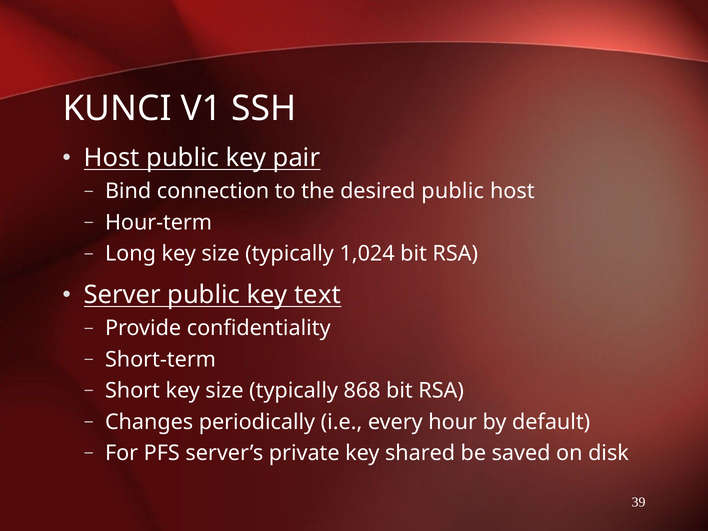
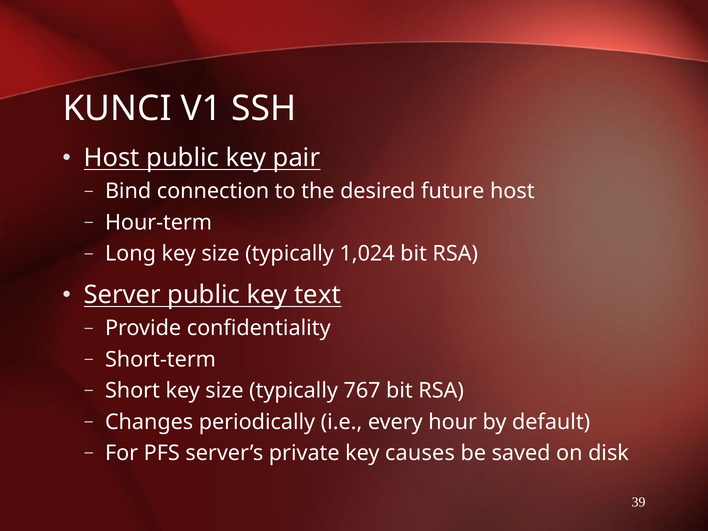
desired public: public -> future (453, 191)
868: 868 -> 767 (362, 391)
shared: shared -> causes (420, 453)
